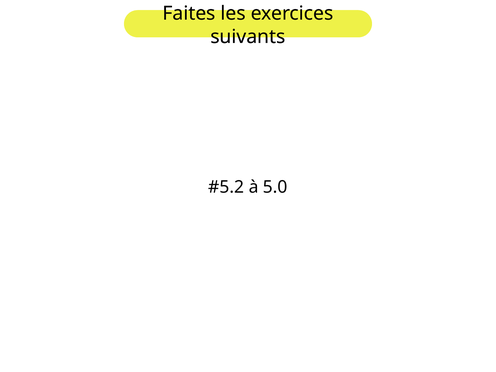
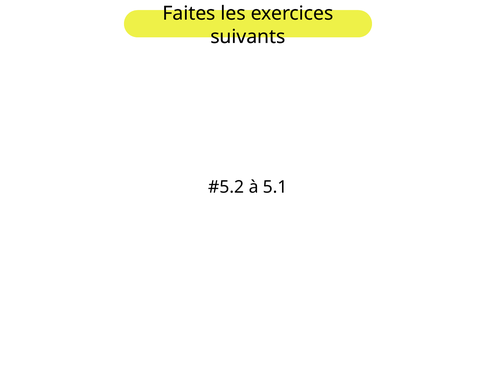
5.0: 5.0 -> 5.1 (275, 187)
